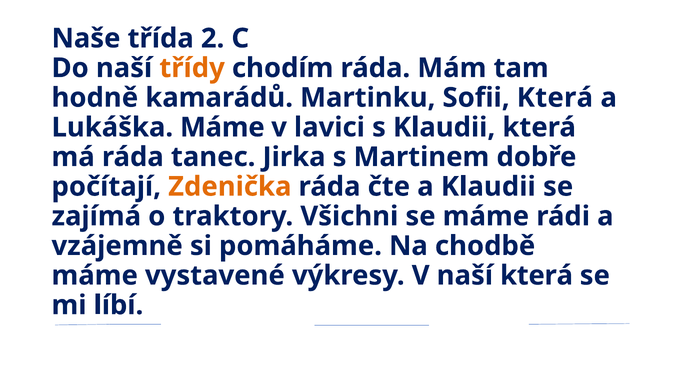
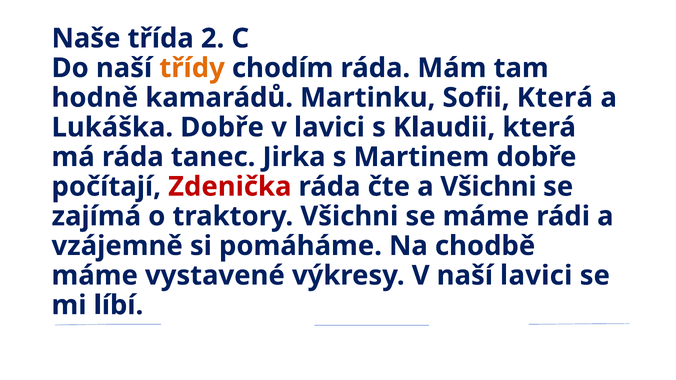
Lukáška Máme: Máme -> Dobře (222, 127)
Zdenička colour: orange -> red (230, 187)
a Klaudii: Klaudii -> Všichni (488, 187)
naší která: která -> lavici (536, 276)
